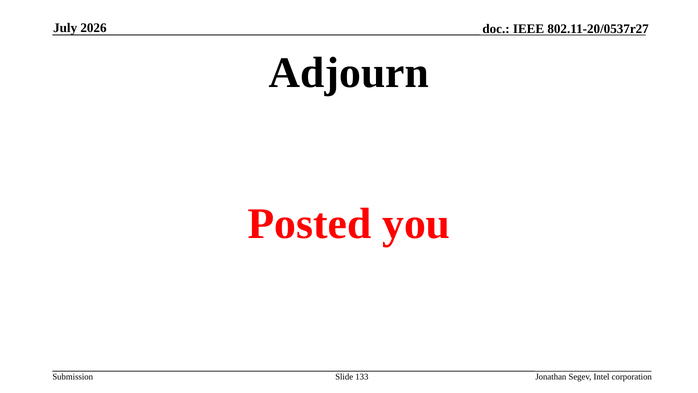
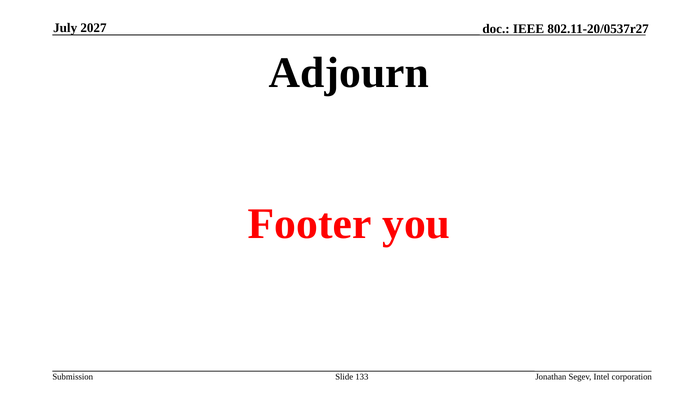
2026: 2026 -> 2027 (93, 28)
Posted: Posted -> Footer (310, 224)
